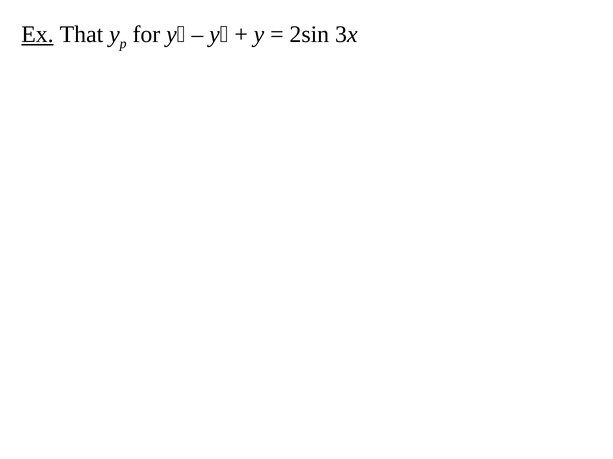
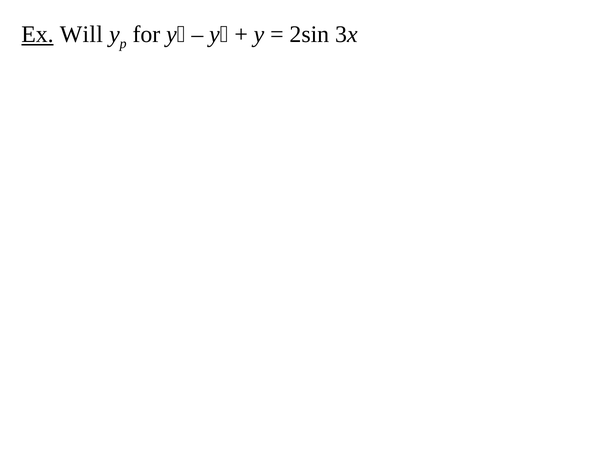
That: That -> Will (81, 34)
